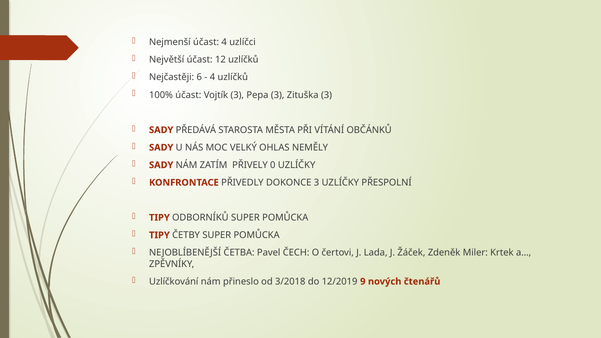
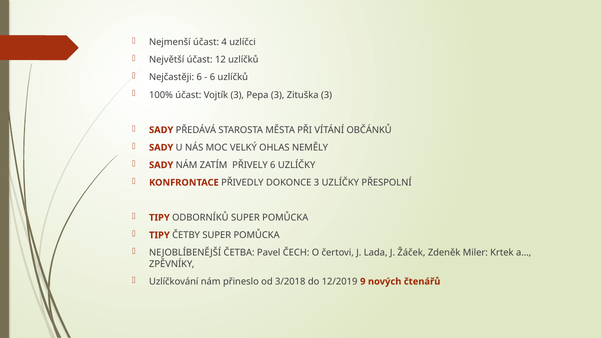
4: 4 -> 6 (213, 77)
PŘIVELY 0: 0 -> 6 (273, 165)
